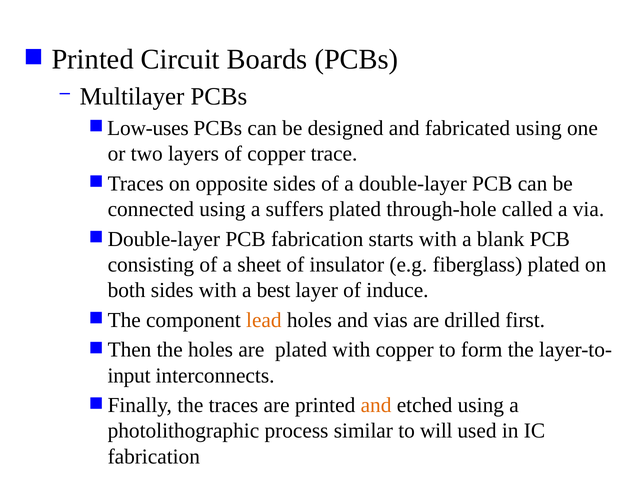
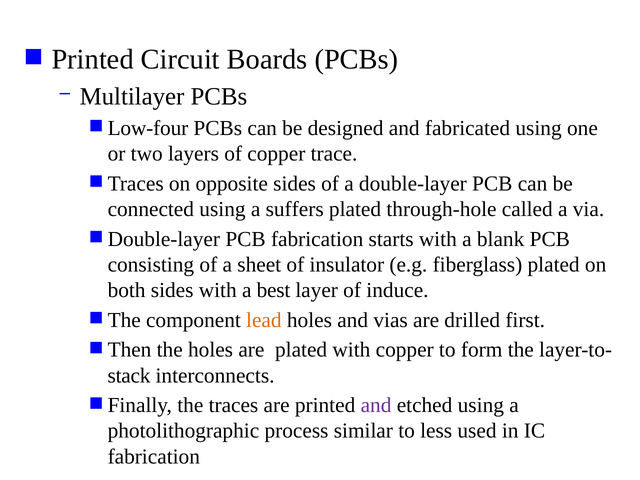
Low-uses: Low-uses -> Low-four (148, 128)
input: input -> stack (129, 375)
and colour: orange -> purple (376, 405)
will: will -> less (436, 431)
